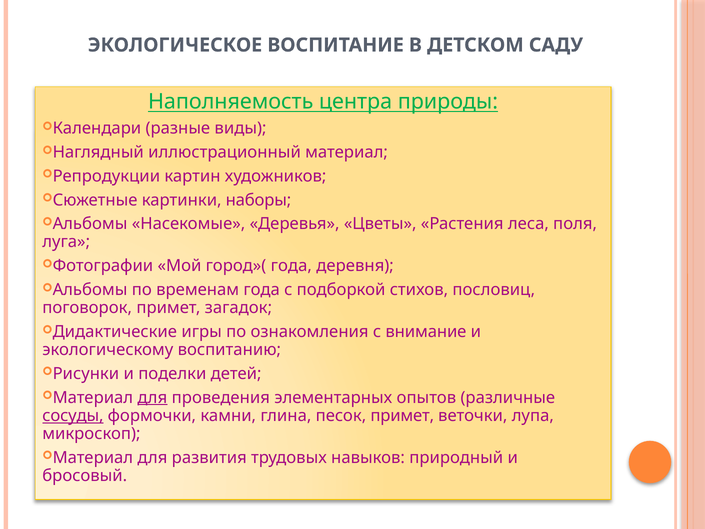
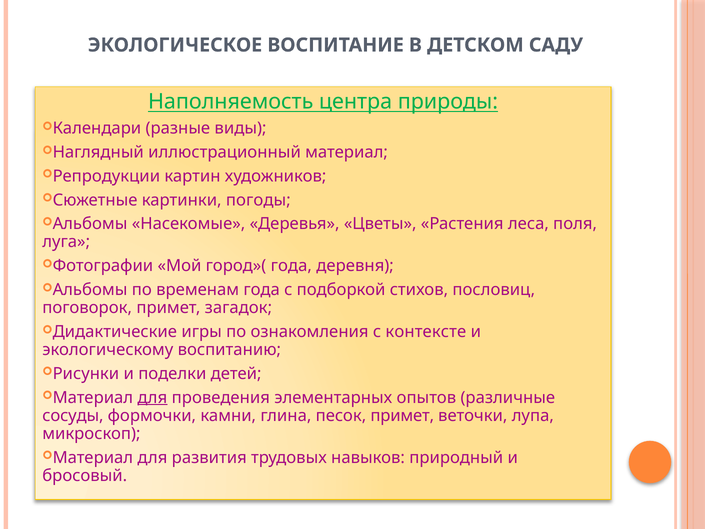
наборы: наборы -> погоды (258, 200)
внимание: внимание -> контексте (426, 332)
сосуды underline: present -> none (73, 415)
